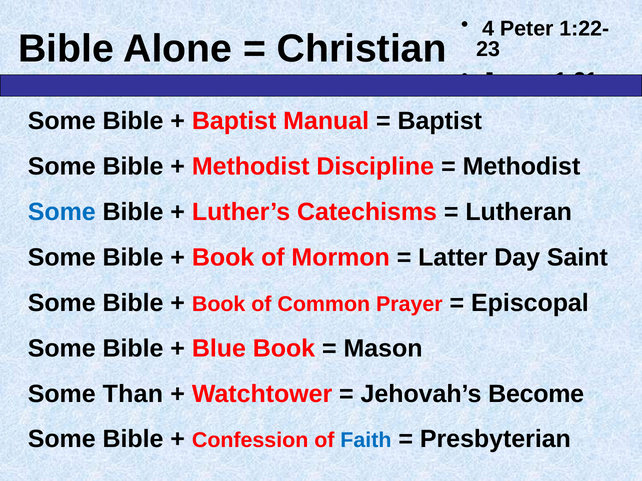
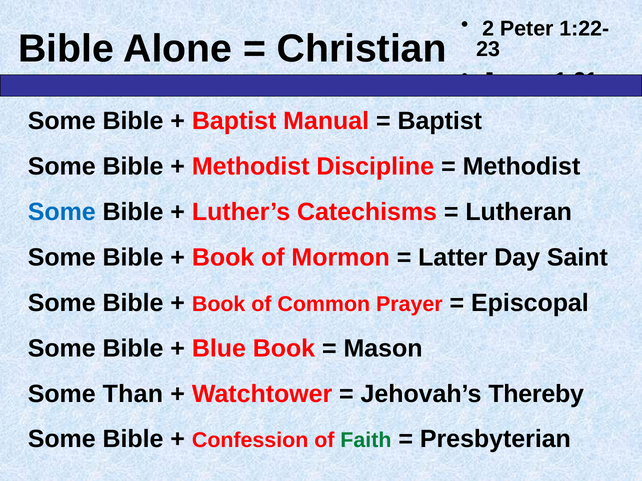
4: 4 -> 2 (488, 29)
Become: Become -> Thereby (536, 394)
Faith colour: blue -> green (366, 441)
